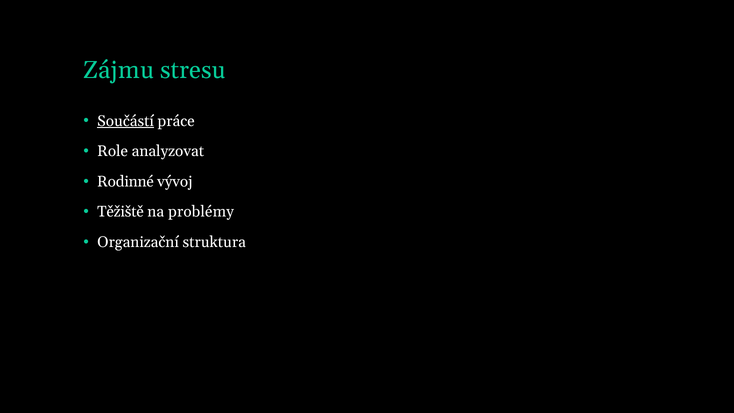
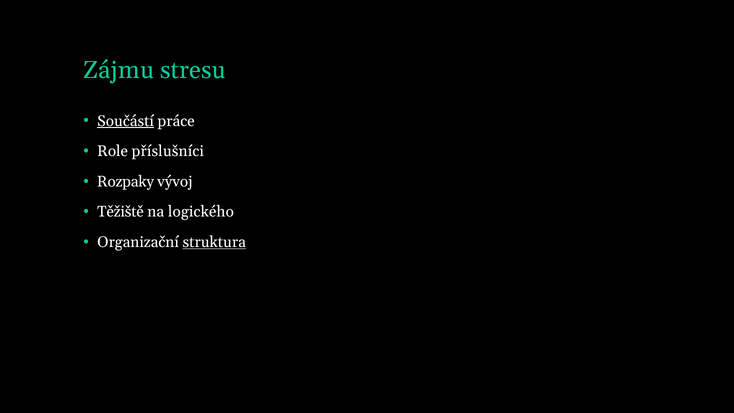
analyzovat: analyzovat -> příslušníci (168, 151)
Rodinné: Rodinné -> Rozpaky (125, 182)
problémy: problémy -> logického (201, 212)
struktura underline: none -> present (214, 242)
